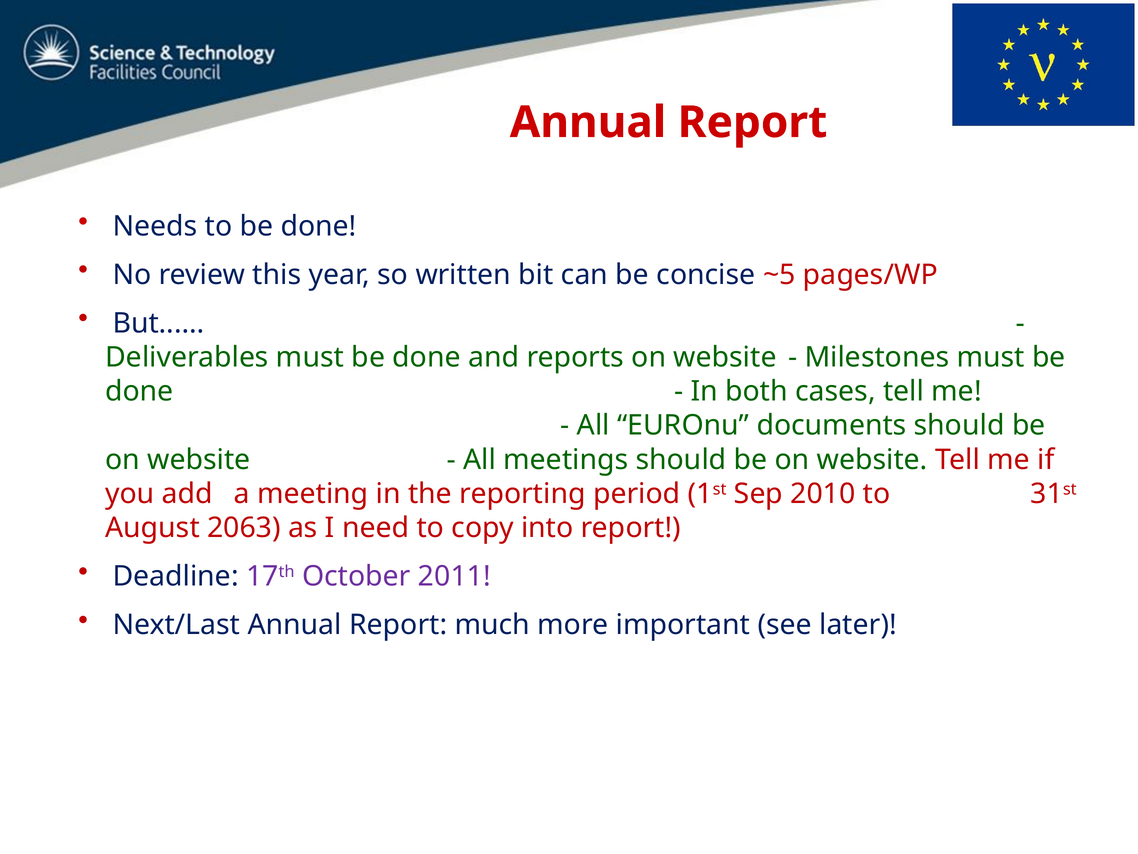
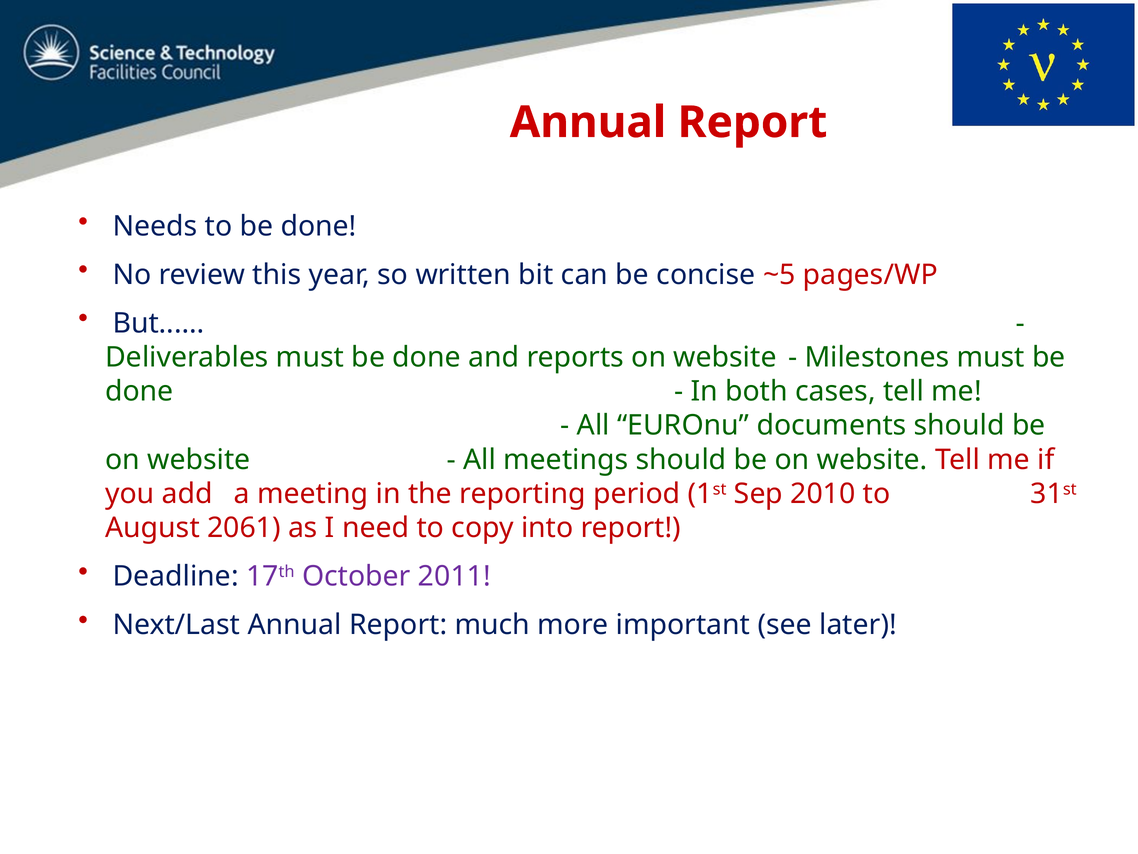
2063: 2063 -> 2061 (244, 528)
